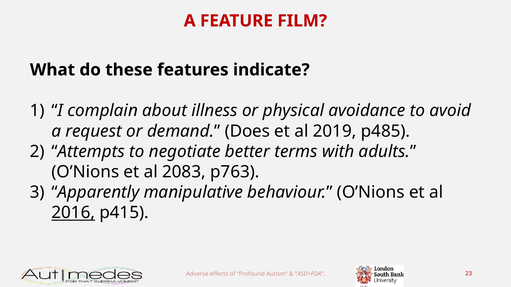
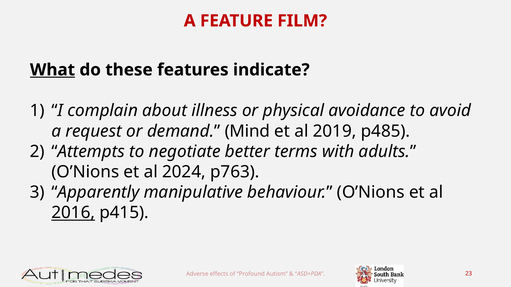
What underline: none -> present (52, 70)
Does: Does -> Mind (247, 131)
2083: 2083 -> 2024 (184, 172)
